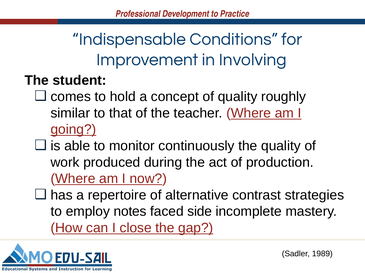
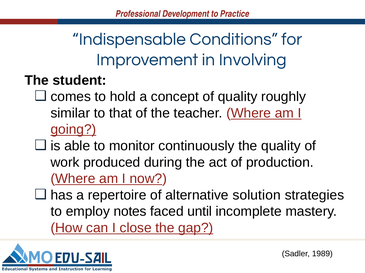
contrast: contrast -> solution (257, 196)
side: side -> until (200, 212)
